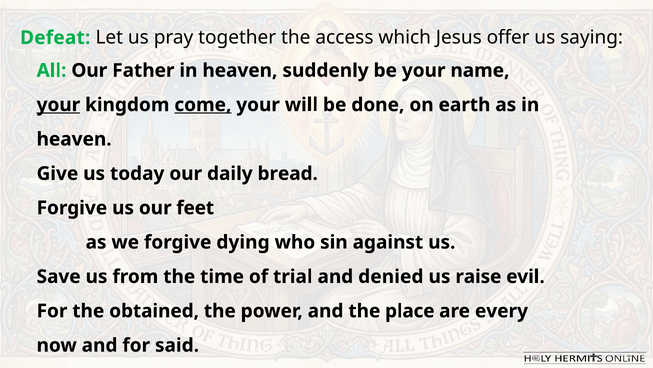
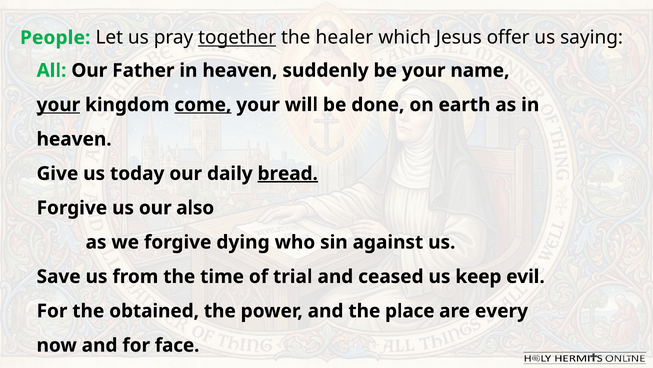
Defeat: Defeat -> People (55, 38)
together underline: none -> present (237, 38)
access: access -> healer (344, 38)
bread underline: none -> present (288, 173)
feet: feet -> also (195, 208)
denied: denied -> ceased (391, 276)
raise: raise -> keep (478, 276)
said: said -> face (177, 345)
